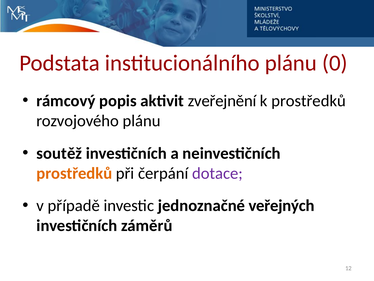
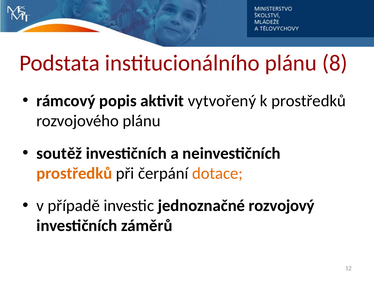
0: 0 -> 8 (335, 63)
zveřejnění: zveřejnění -> vytvořený (222, 101)
dotace colour: purple -> orange (217, 173)
veřejných: veřejných -> rozvojový (282, 205)
